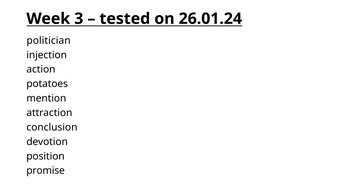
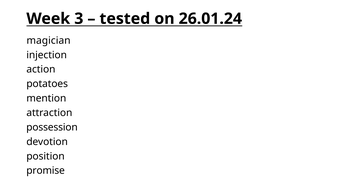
politician: politician -> magician (49, 41)
conclusion: conclusion -> possession (52, 128)
